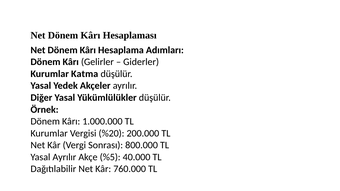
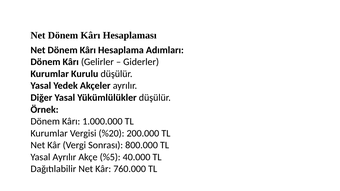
Katma: Katma -> Kurulu (85, 74)
